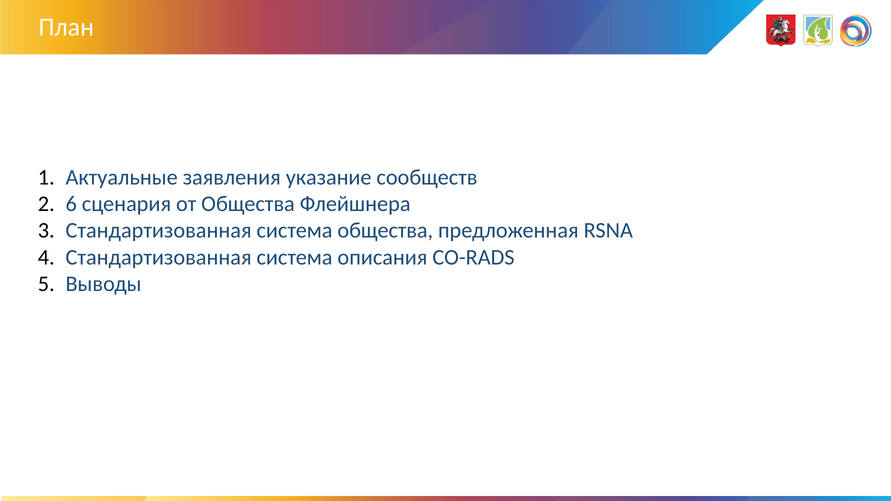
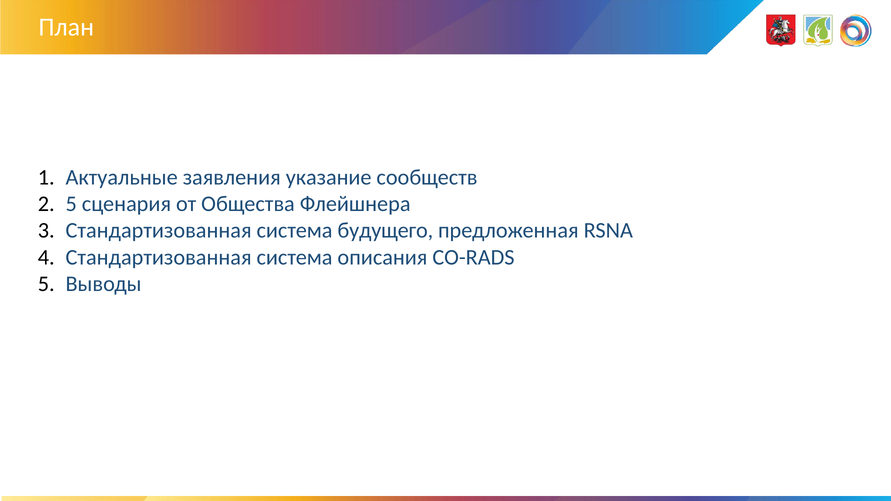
6: 6 -> 5 (71, 204)
система общества: общества -> будущего (385, 231)
